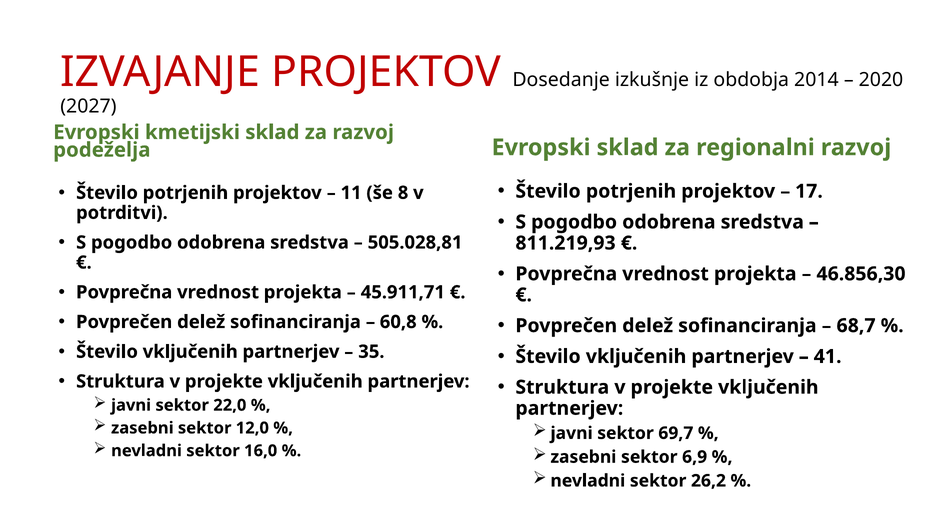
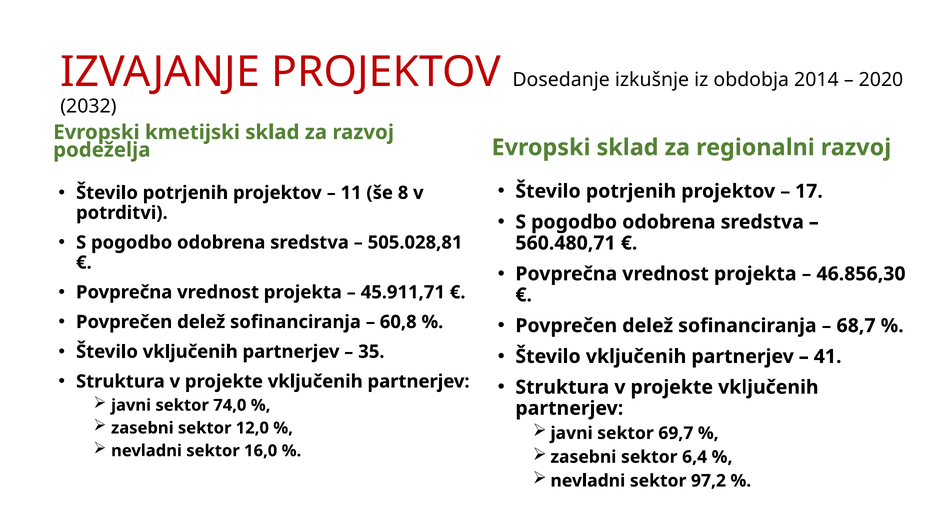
2027: 2027 -> 2032 (88, 106)
811.219,93: 811.219,93 -> 560.480,71 (566, 243)
22,0: 22,0 -> 74,0 (230, 405)
6,9: 6,9 -> 6,4 (695, 457)
26,2: 26,2 -> 97,2 (708, 481)
